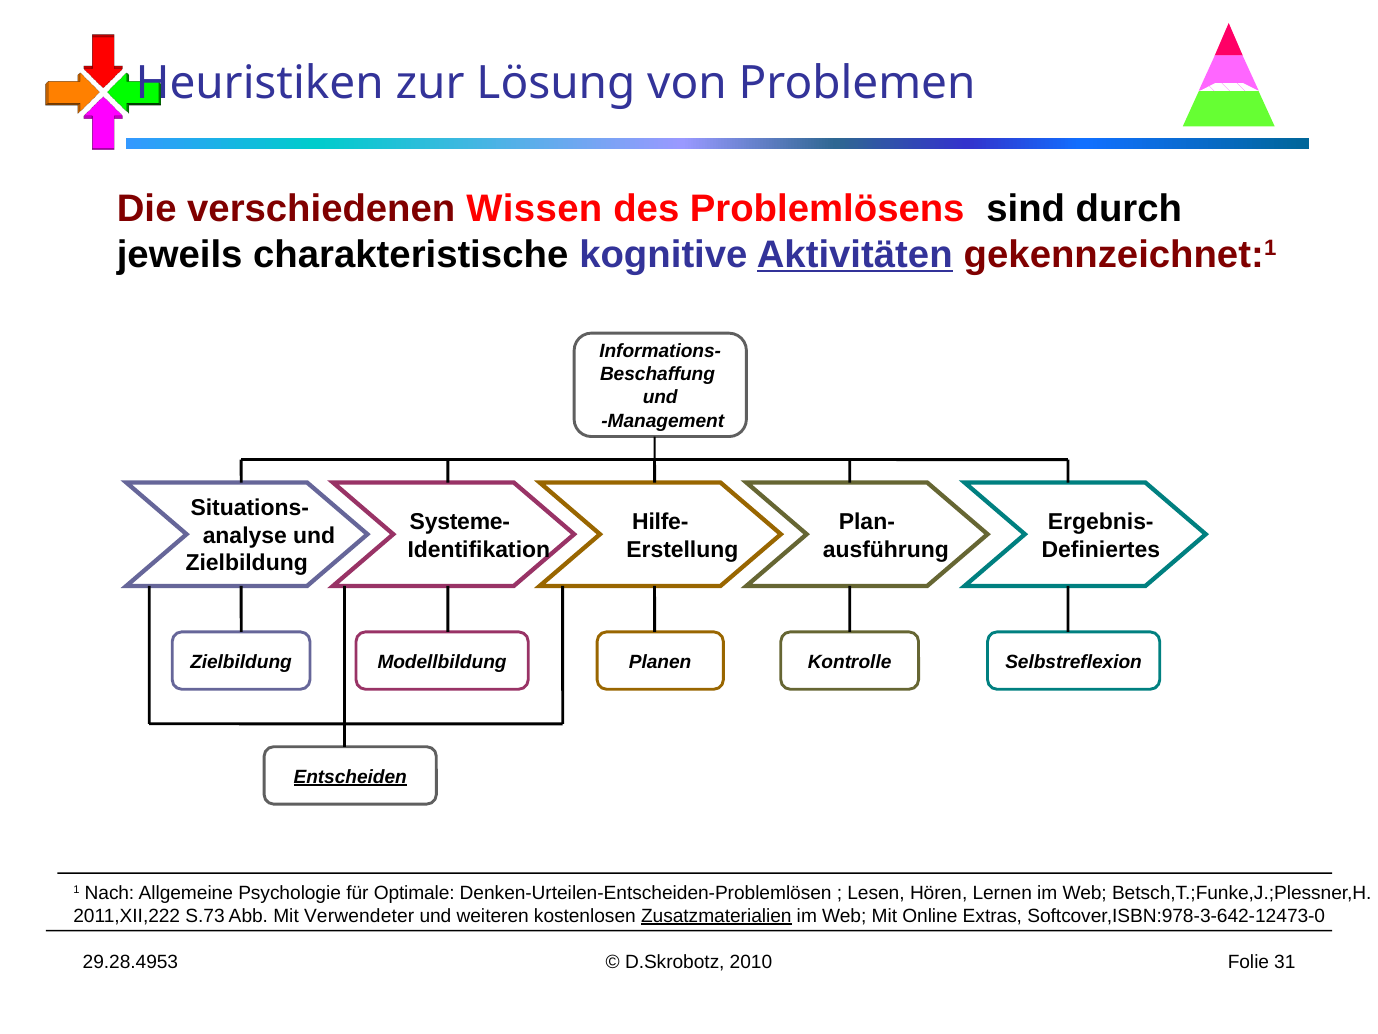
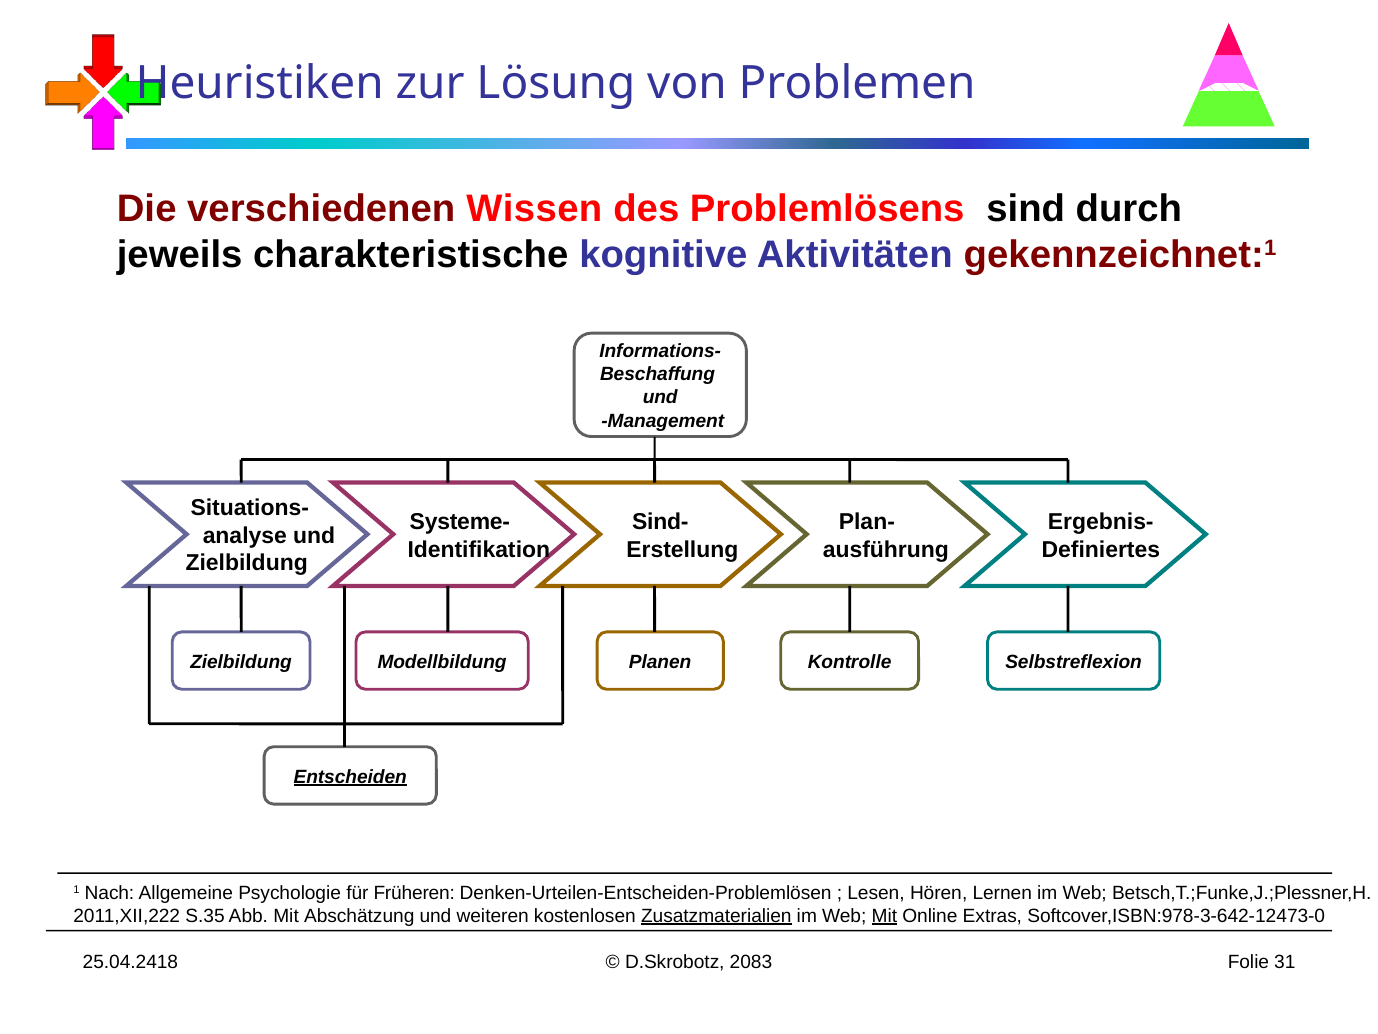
Aktivitäten underline: present -> none (855, 255)
Hilfe-: Hilfe- -> Sind- (660, 522)
Optimale: Optimale -> Früheren (414, 892)
S.73: S.73 -> S.35 (205, 915)
Verwendeter: Verwendeter -> Abschätzung (359, 915)
Mit underline: none -> present (884, 915)
29.28.4953: 29.28.4953 -> 25.04.2418 (130, 961)
2010: 2010 -> 2083 (751, 961)
